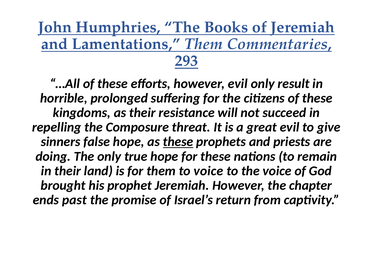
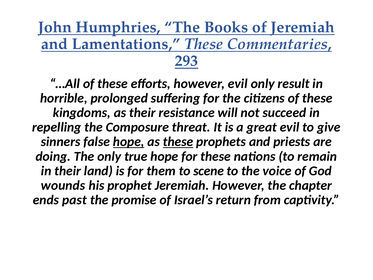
Lamentations Them: Them -> These (204, 44)
hope underline: none -> present (129, 142)
to voice: voice -> scene (209, 171)
brought: brought -> wounds (63, 185)
